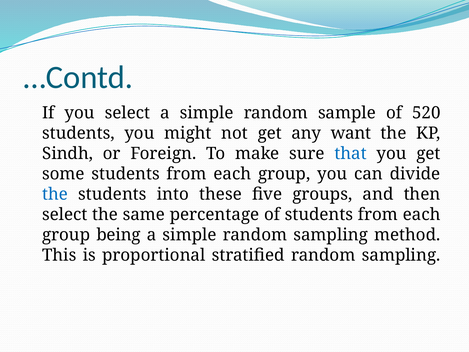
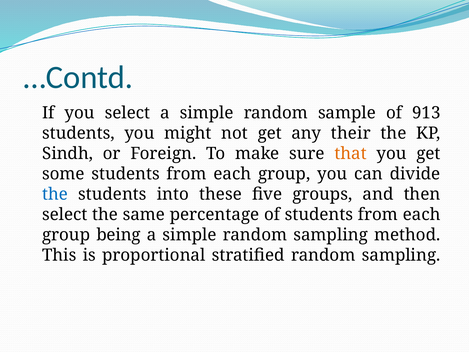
520: 520 -> 913 (426, 113)
want: want -> their (351, 133)
that colour: blue -> orange (351, 154)
